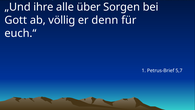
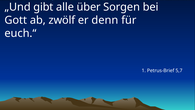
ihre: ihre -> gibt (43, 7)
völlig: völlig -> zwölf (62, 20)
